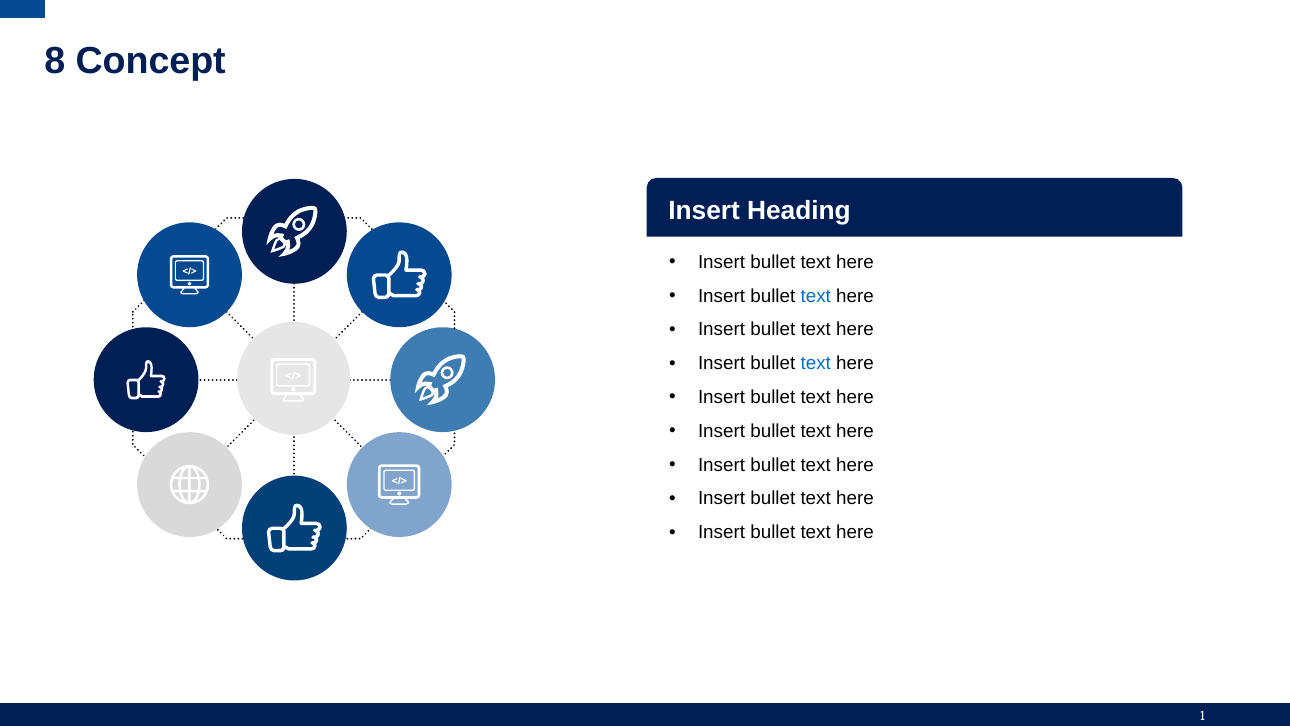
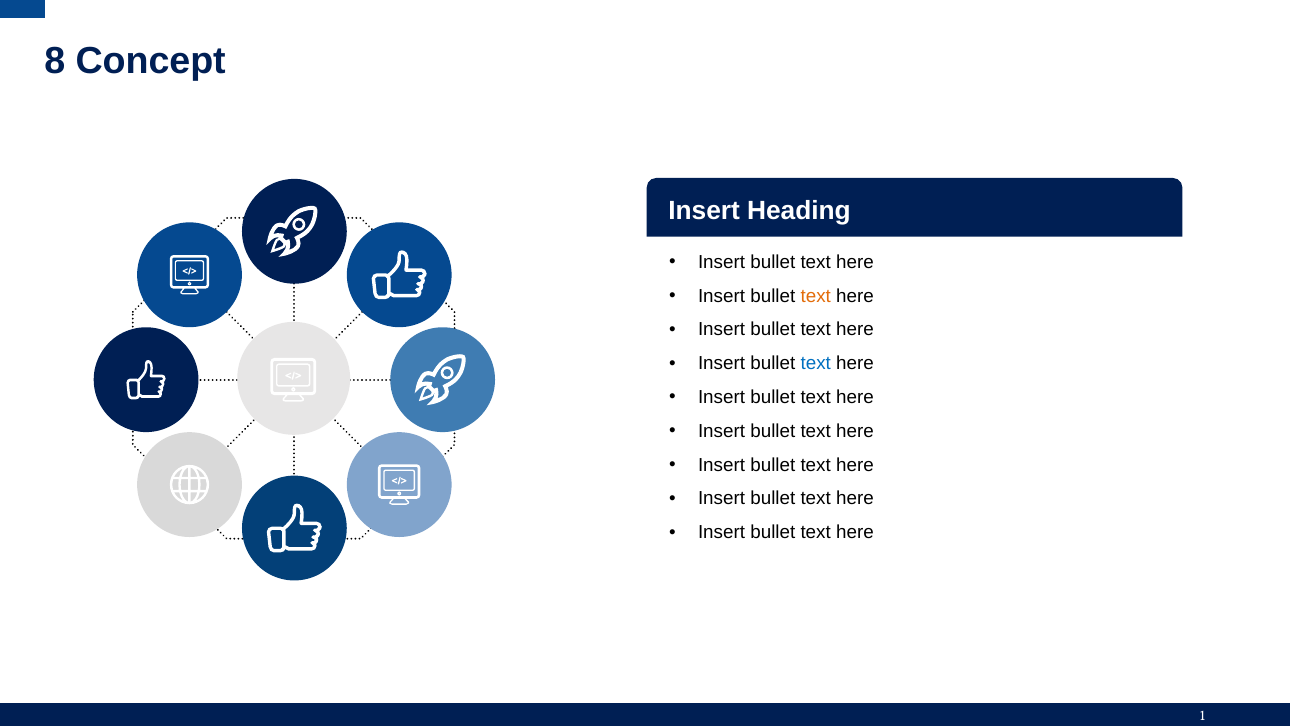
text colour: blue -> orange (816, 296)
